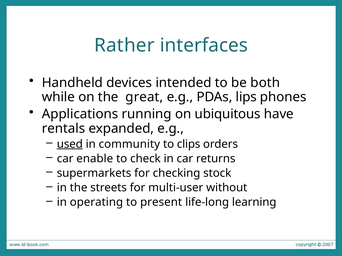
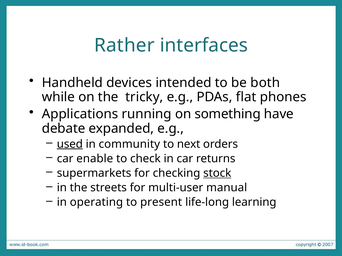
great: great -> tricky (144, 97)
lips: lips -> flat (246, 97)
ubiquitous: ubiquitous -> something (228, 114)
rentals: rentals -> debate (64, 129)
clips: clips -> next (189, 144)
stock underline: none -> present (217, 173)
without: without -> manual (227, 188)
